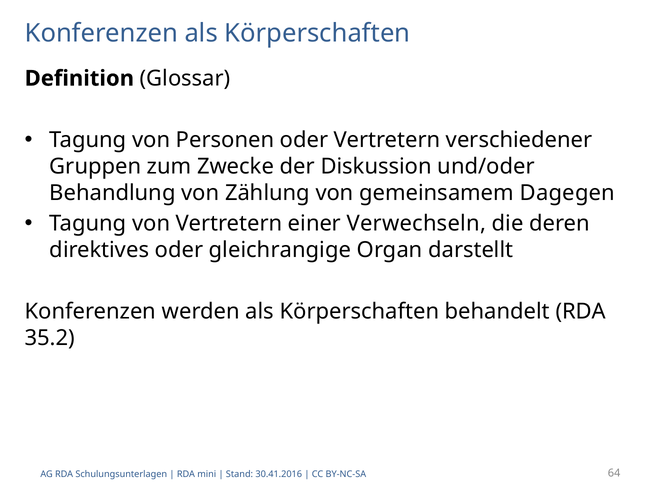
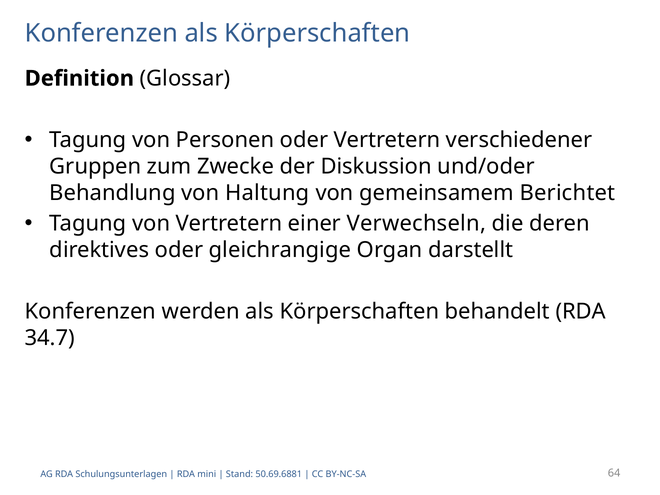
Zählung: Zählung -> Haltung (267, 193)
Dagegen: Dagegen -> Berichtet (567, 193)
35.2: 35.2 -> 34.7 (50, 338)
30.41.2016: 30.41.2016 -> 50.69.6881 (279, 474)
